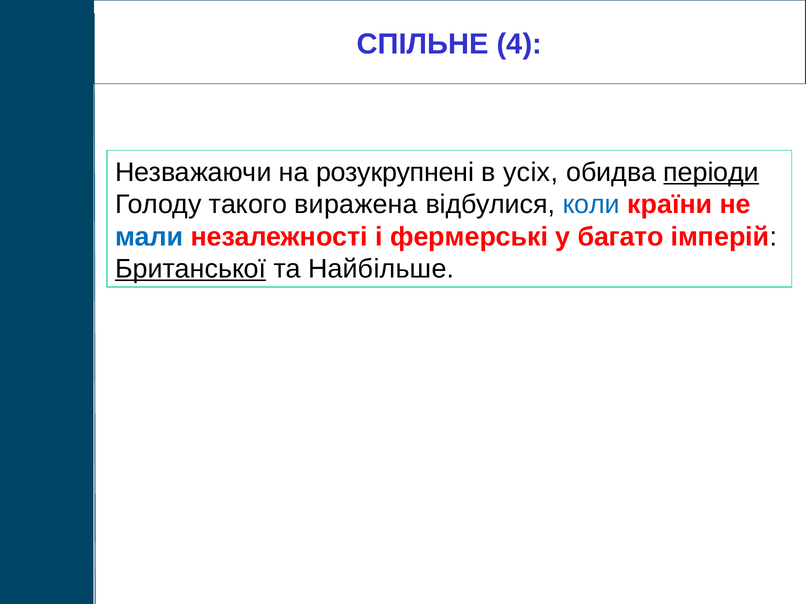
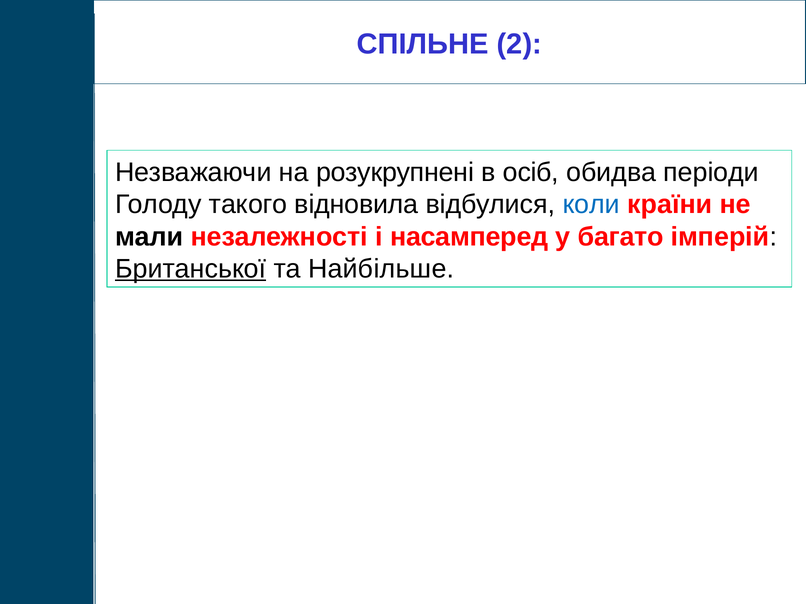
4: 4 -> 2 (519, 44)
усіх: усіх -> осіб (531, 172)
періоди underline: present -> none (711, 172)
виражена: виражена -> відновила (356, 205)
мали colour: blue -> black (149, 237)
фермерські: фермерські -> насамперед (469, 237)
